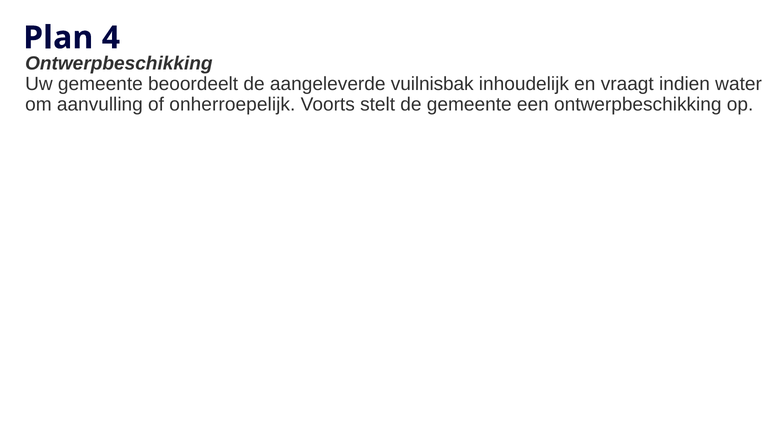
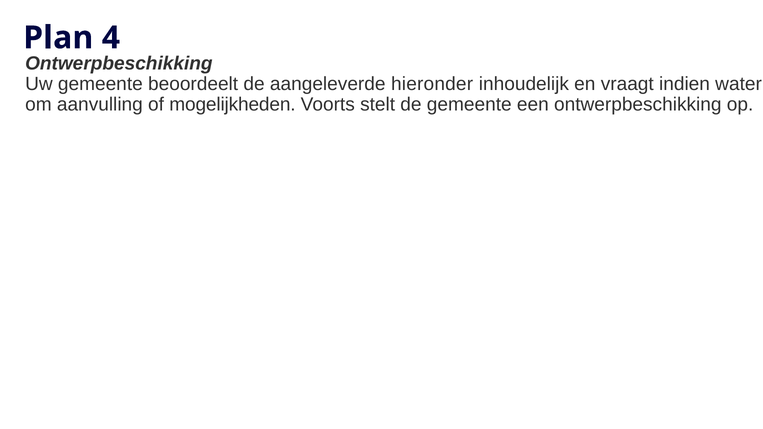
vuilnisbak: vuilnisbak -> hieronder (432, 84)
onherroepelijk: onherroepelijk -> mogelijkheden (232, 105)
